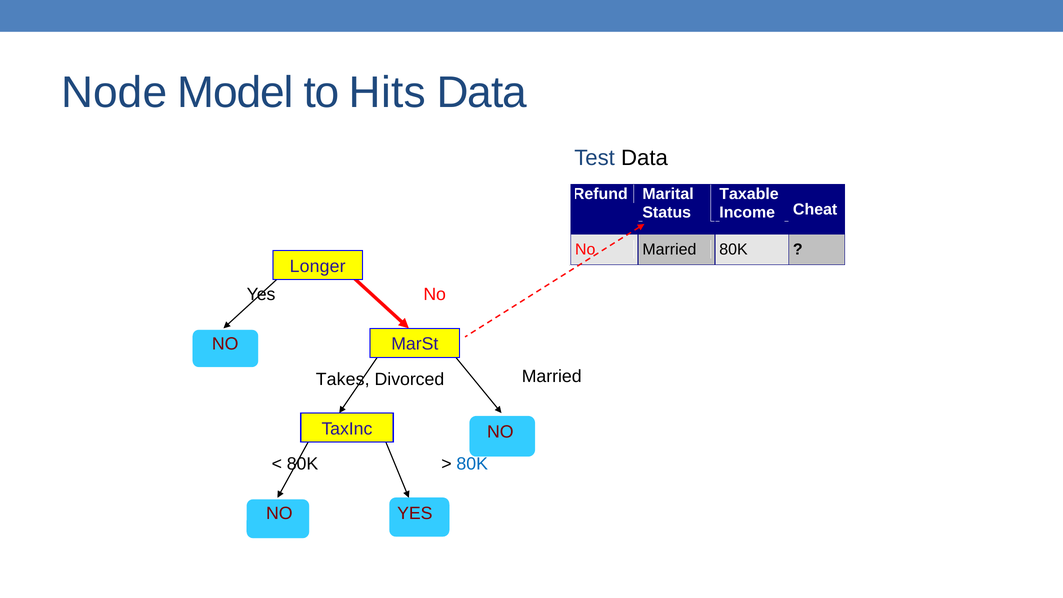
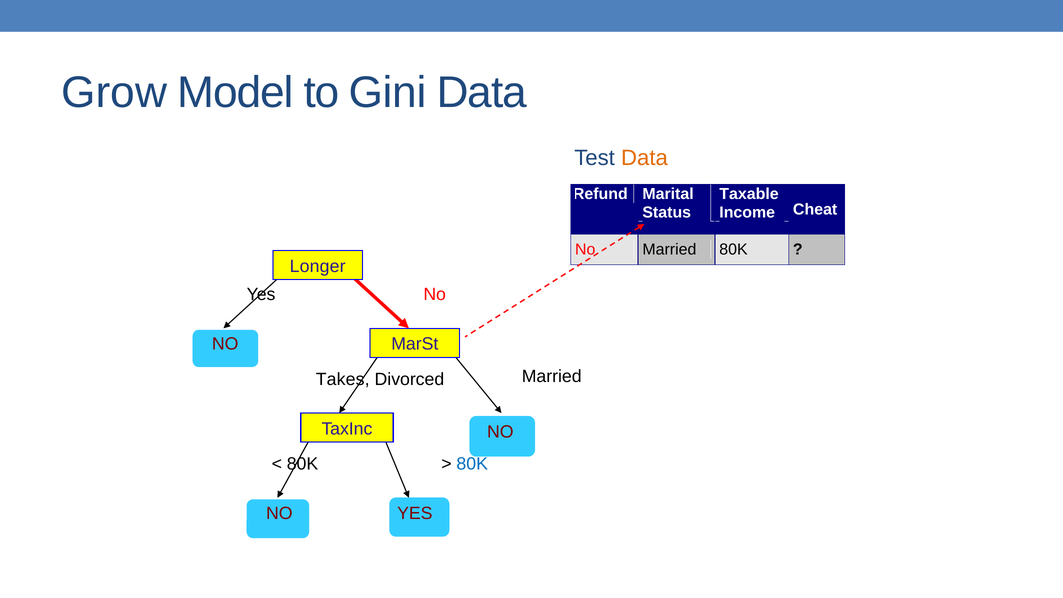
Node: Node -> Grow (114, 93)
Hits: Hits -> Gini (388, 93)
Data colour: black -> orange (644, 158)
